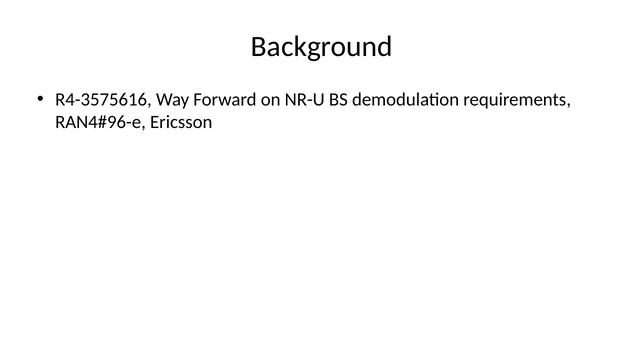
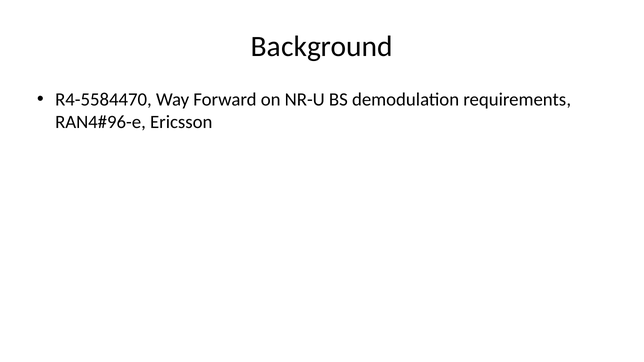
R4-3575616: R4-3575616 -> R4-5584470 (103, 99)
